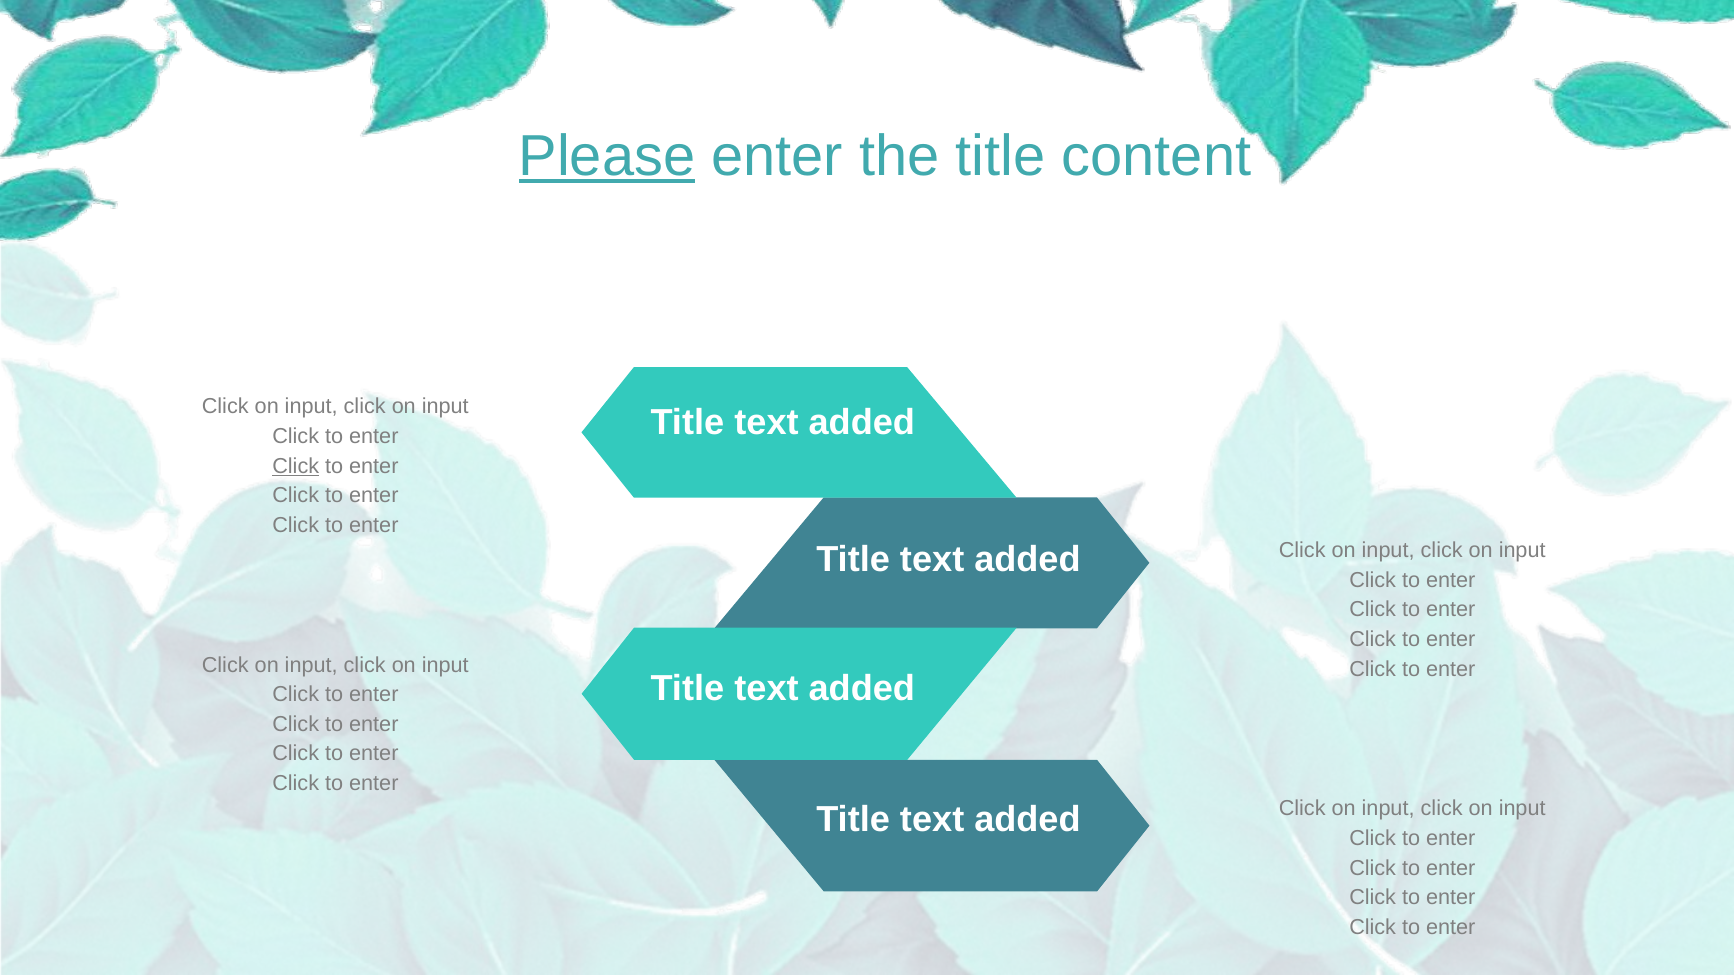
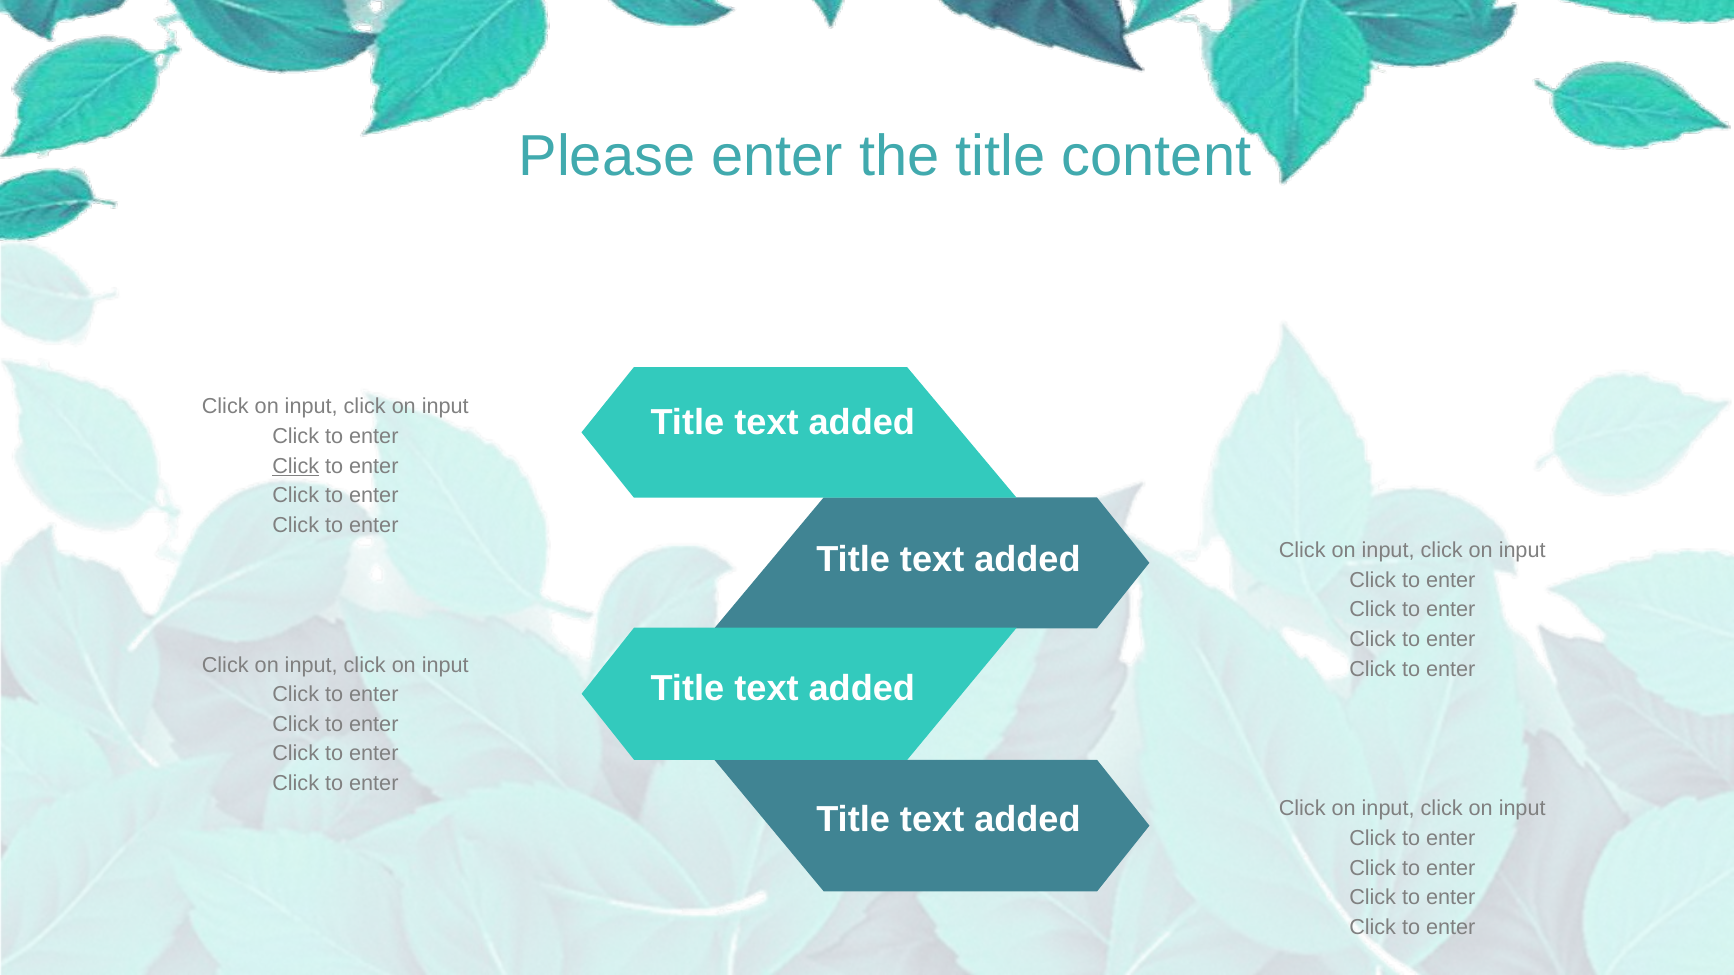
Please underline: present -> none (607, 156)
